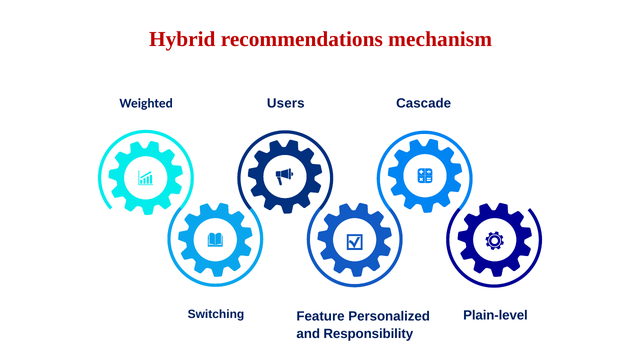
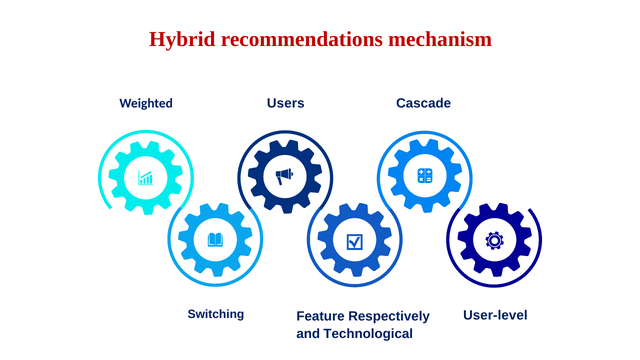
Plain-level: Plain-level -> User-level (495, 315)
Personalized: Personalized -> Respectively (389, 317)
Responsibility: Responsibility -> Technological (368, 334)
